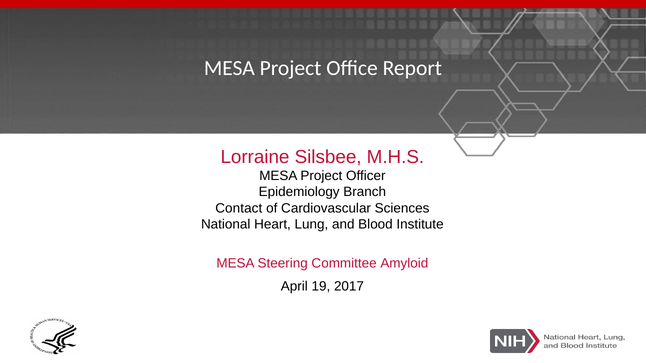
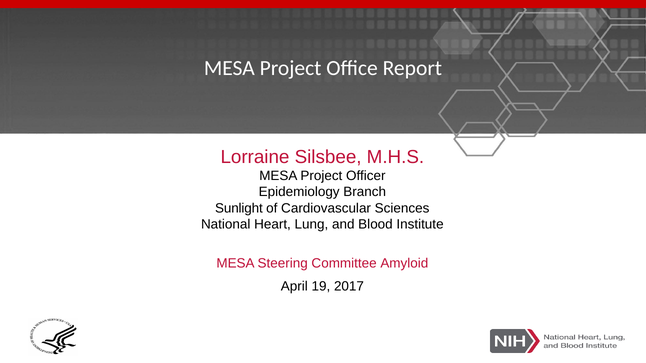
Contact: Contact -> Sunlight (239, 208)
